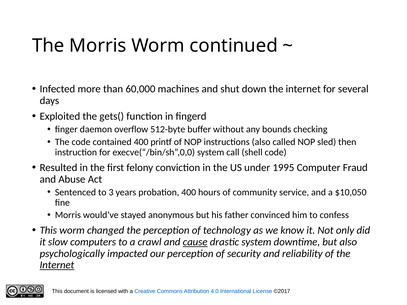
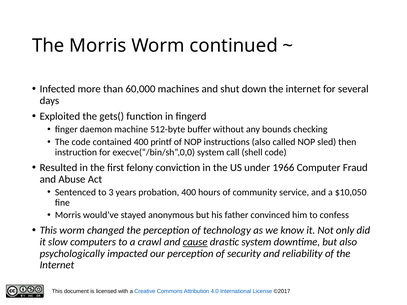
overflow: overflow -> machine (131, 130)
1995: 1995 -> 1966 (283, 168)
Internet underline: present -> none (57, 265)
